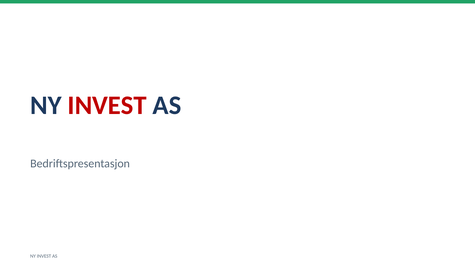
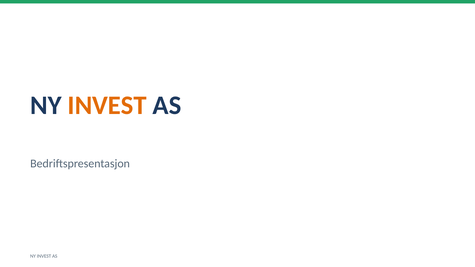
INVEST colour: red -> orange (107, 105)
